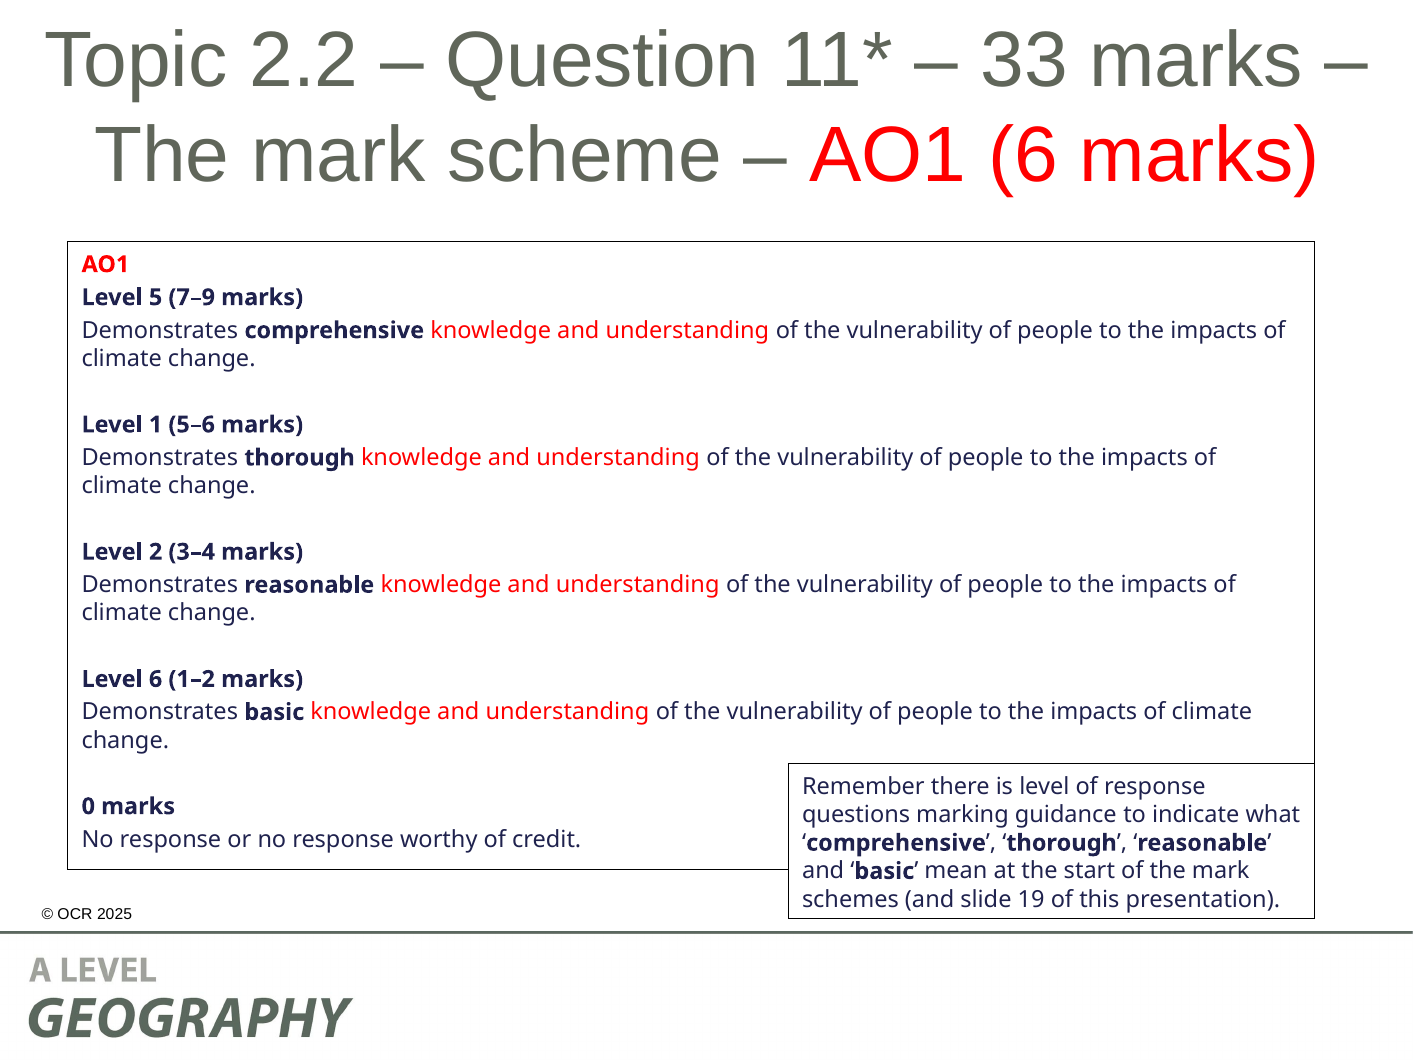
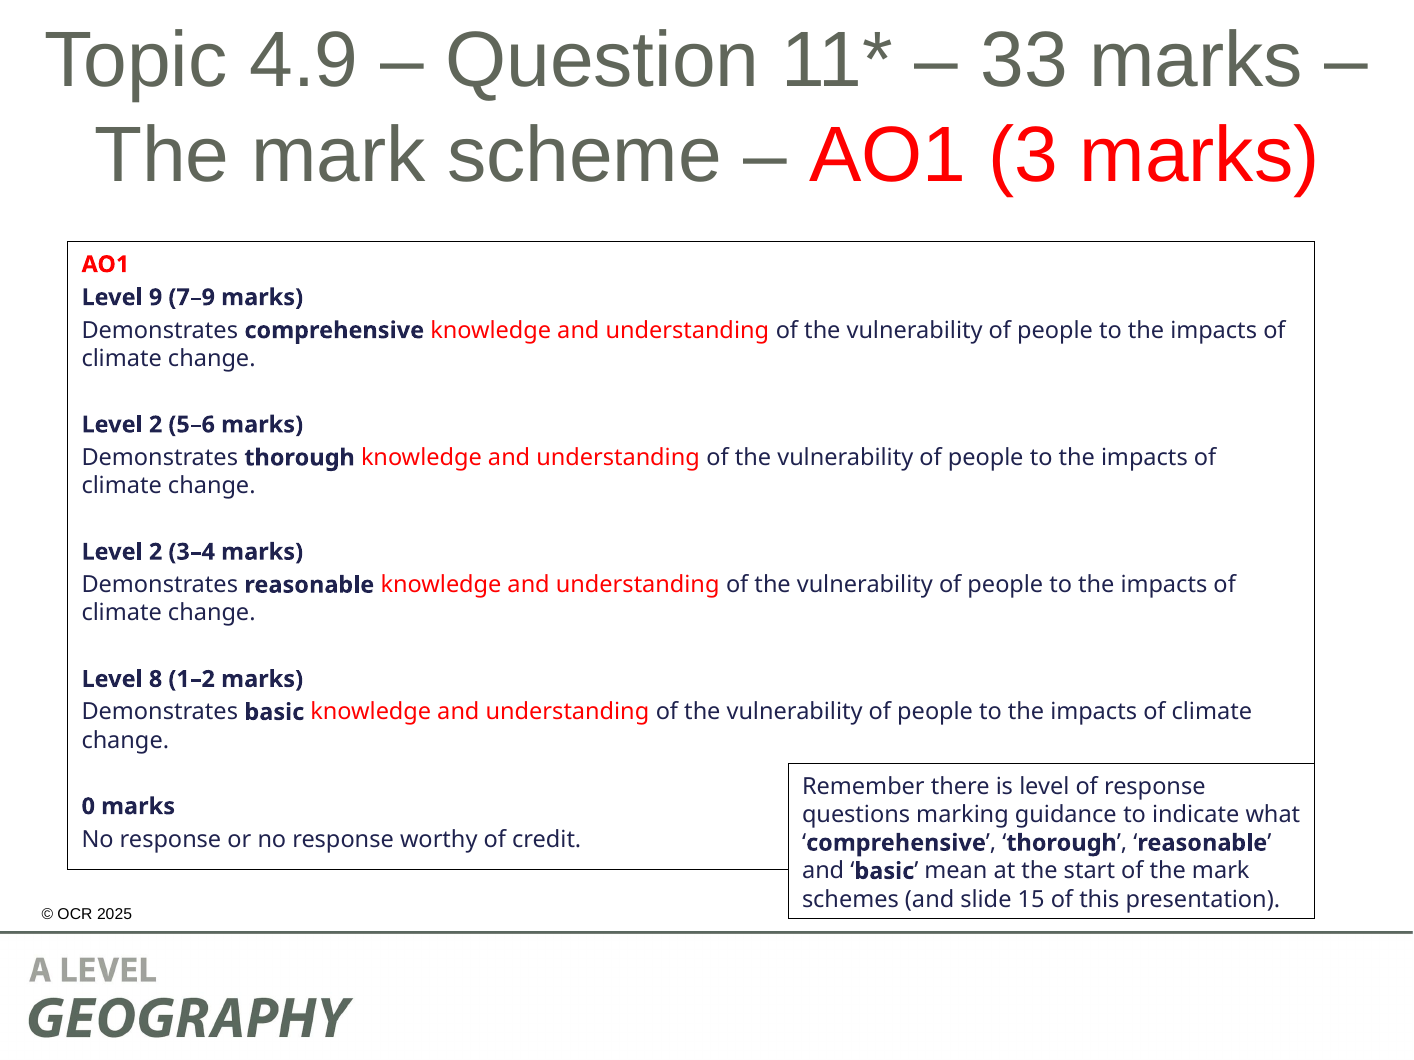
2.2: 2.2 -> 4.9 (304, 61)
AO1 6: 6 -> 3 (1023, 155)
5: 5 -> 9 (156, 298)
1: 1 -> 2 (156, 425)
Level 6: 6 -> 8 (156, 680)
19: 19 -> 15 (1031, 900)
